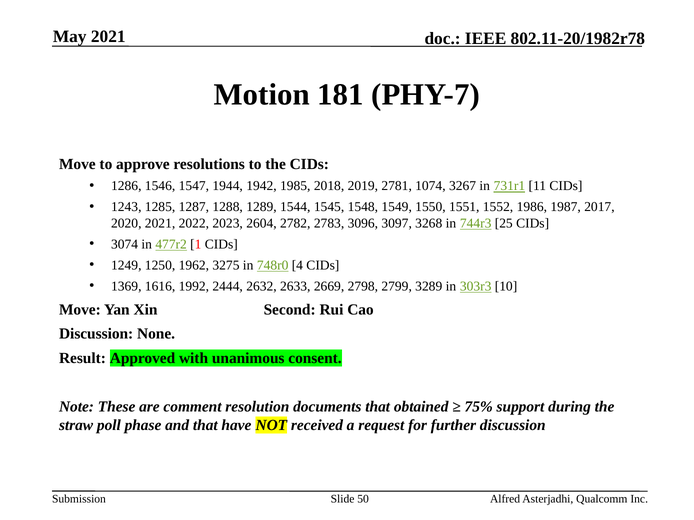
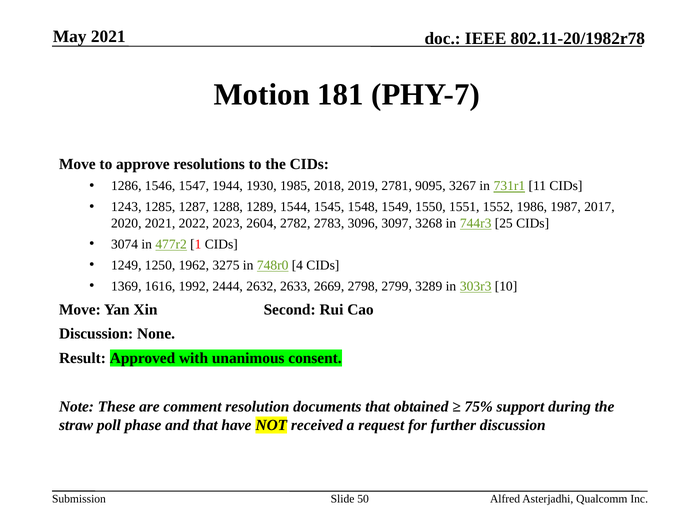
1942: 1942 -> 1930 (261, 186)
1074: 1074 -> 9095 (430, 186)
